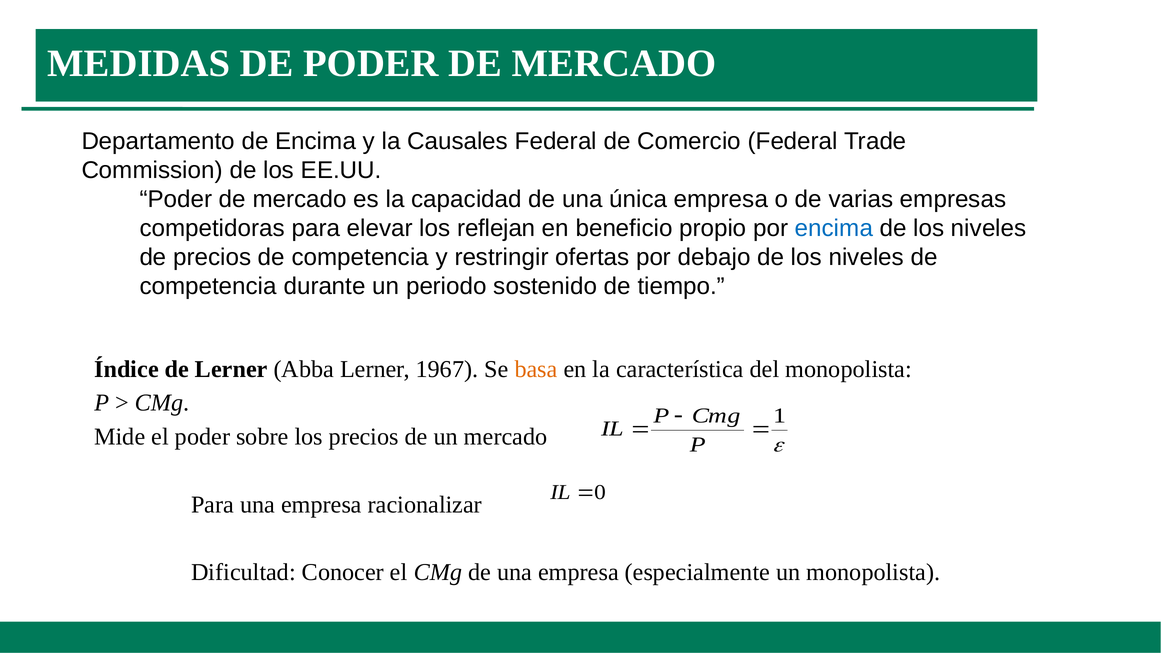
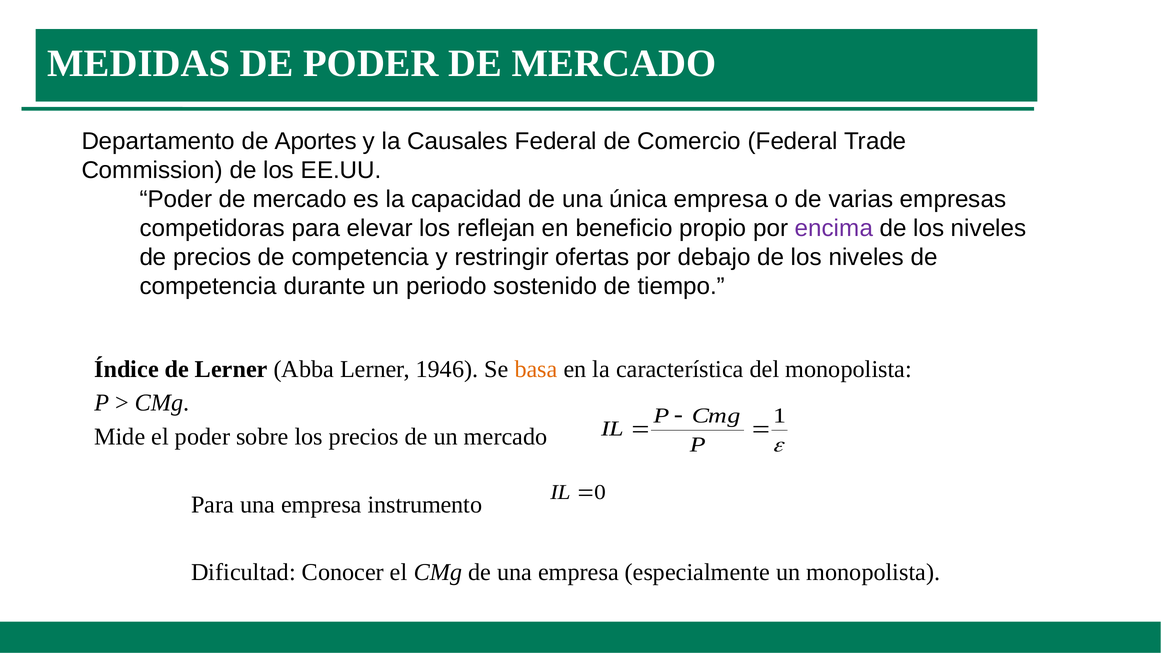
de Encima: Encima -> Aportes (316, 141)
encima colour: blue -> purple (834, 228)
1967: 1967 -> 1946 (447, 369)
racionalizar: racionalizar -> instrumento (425, 505)
